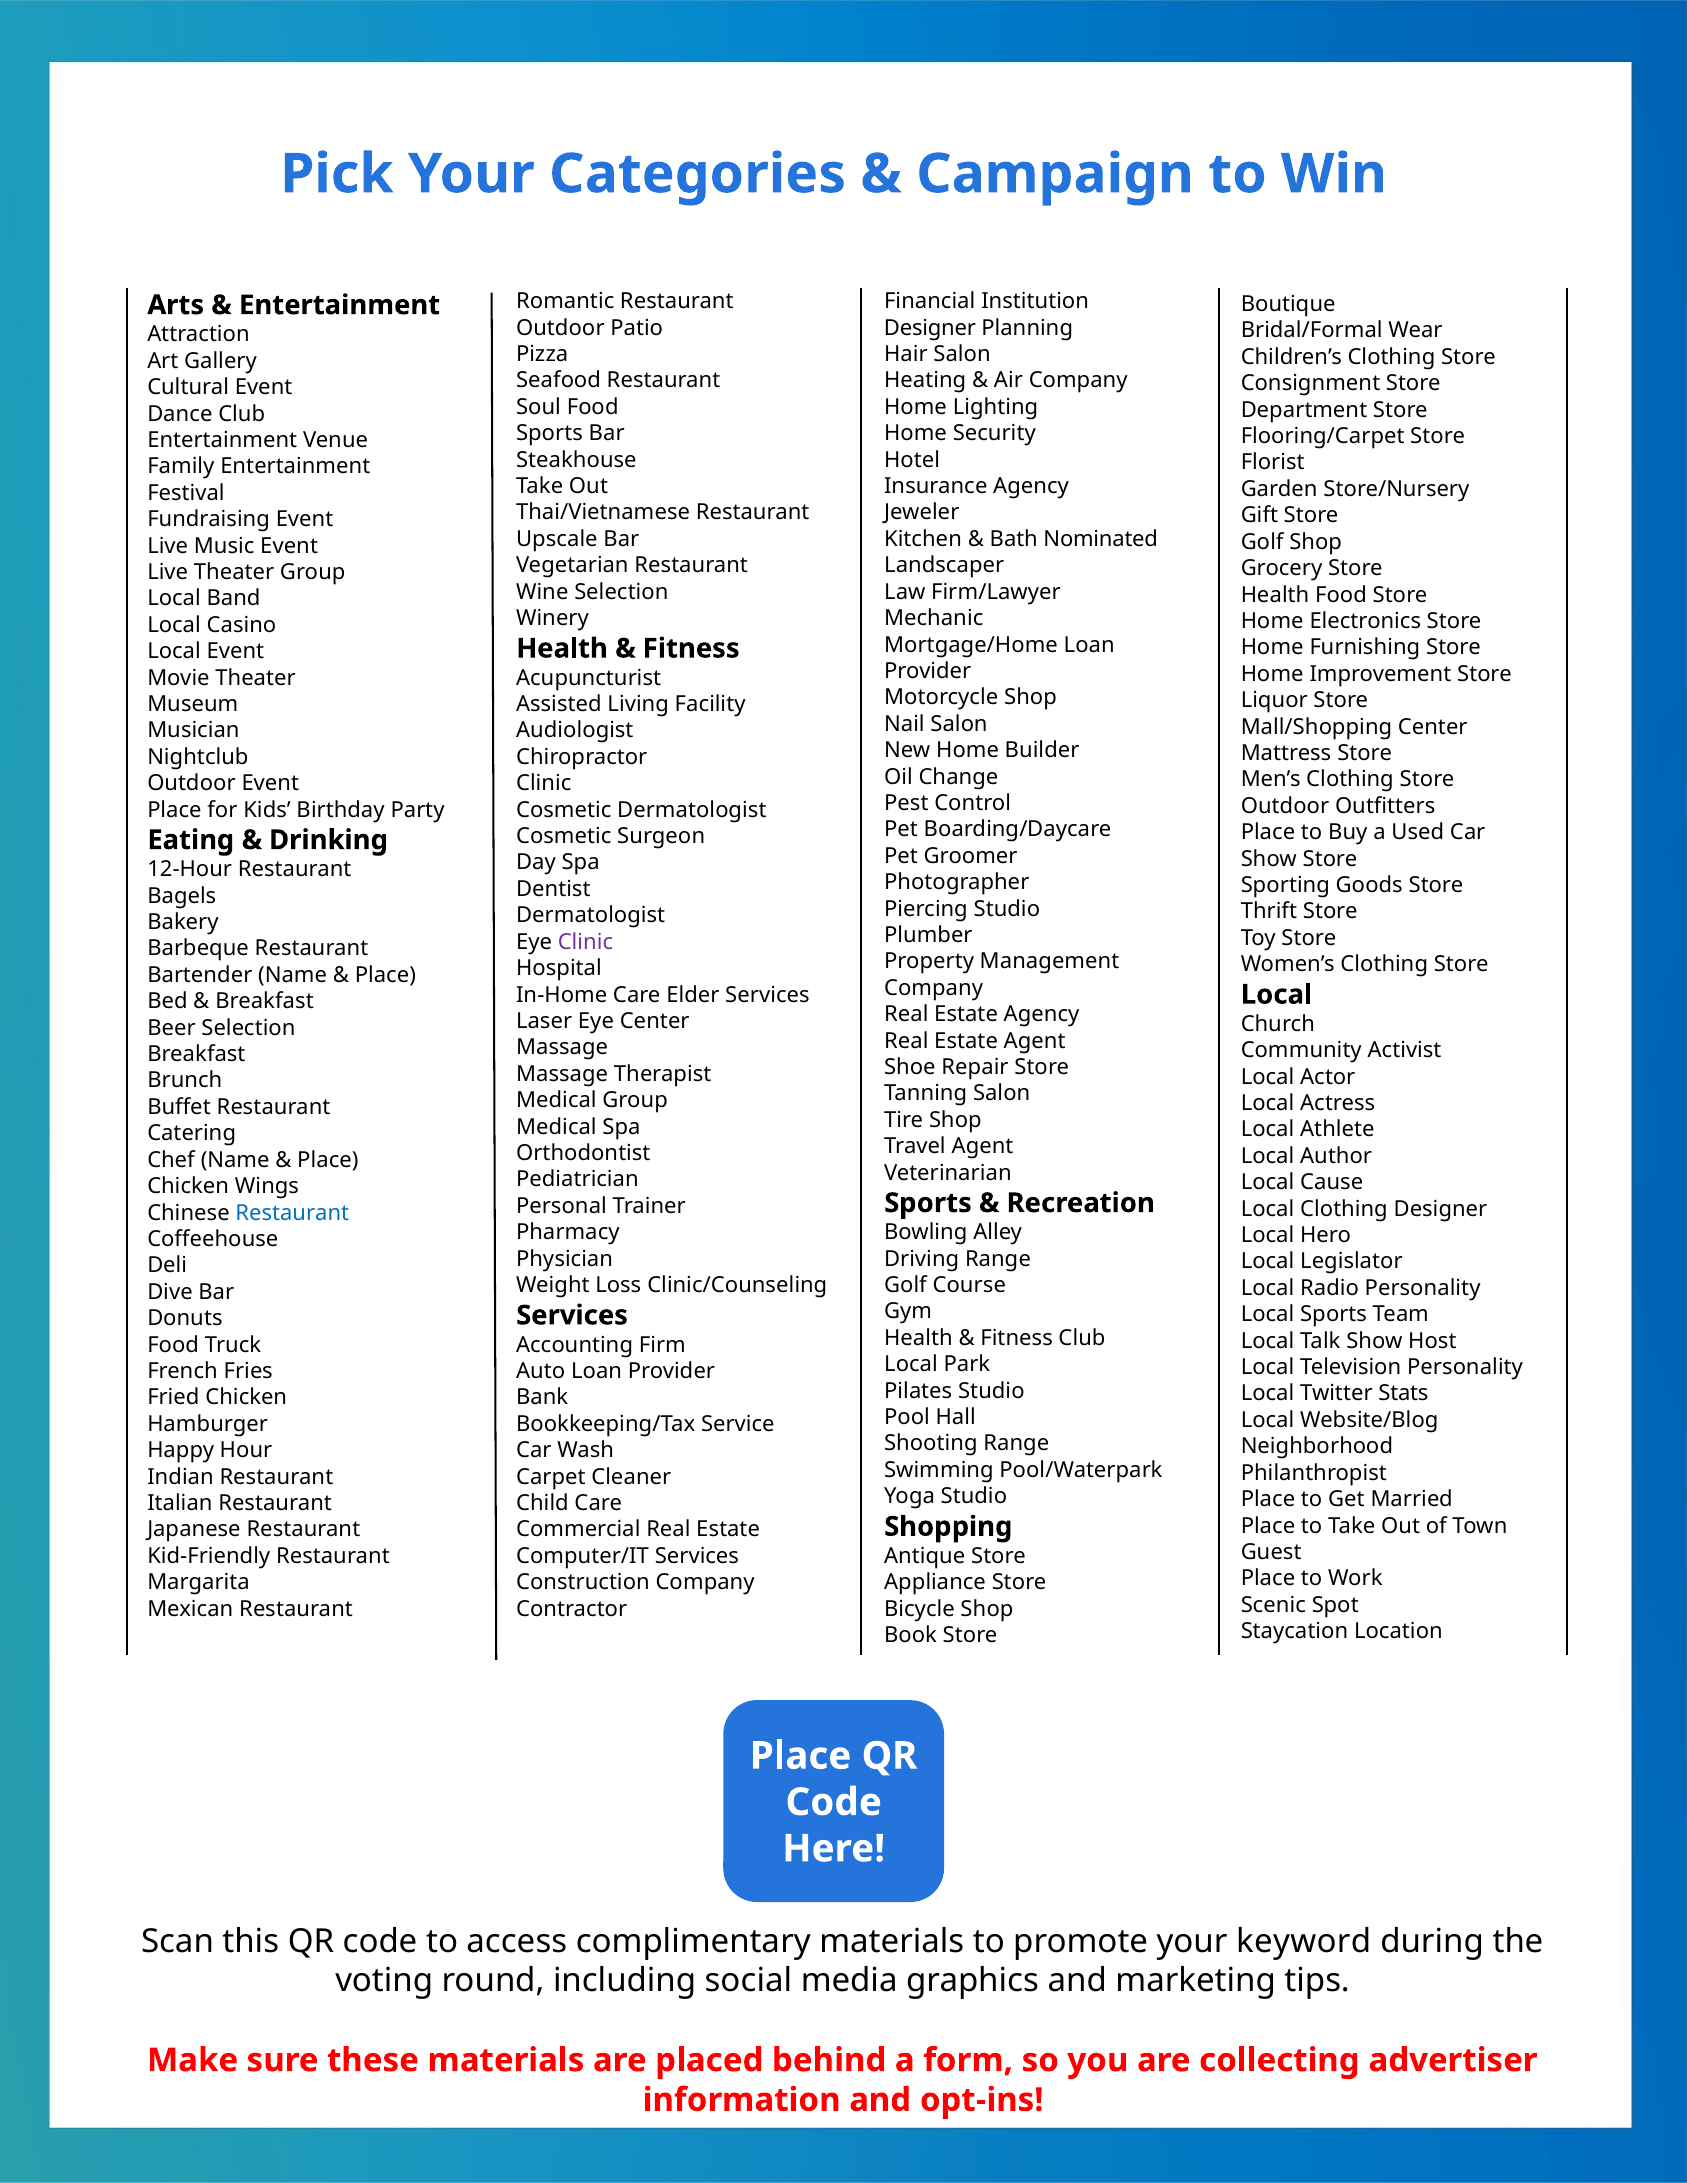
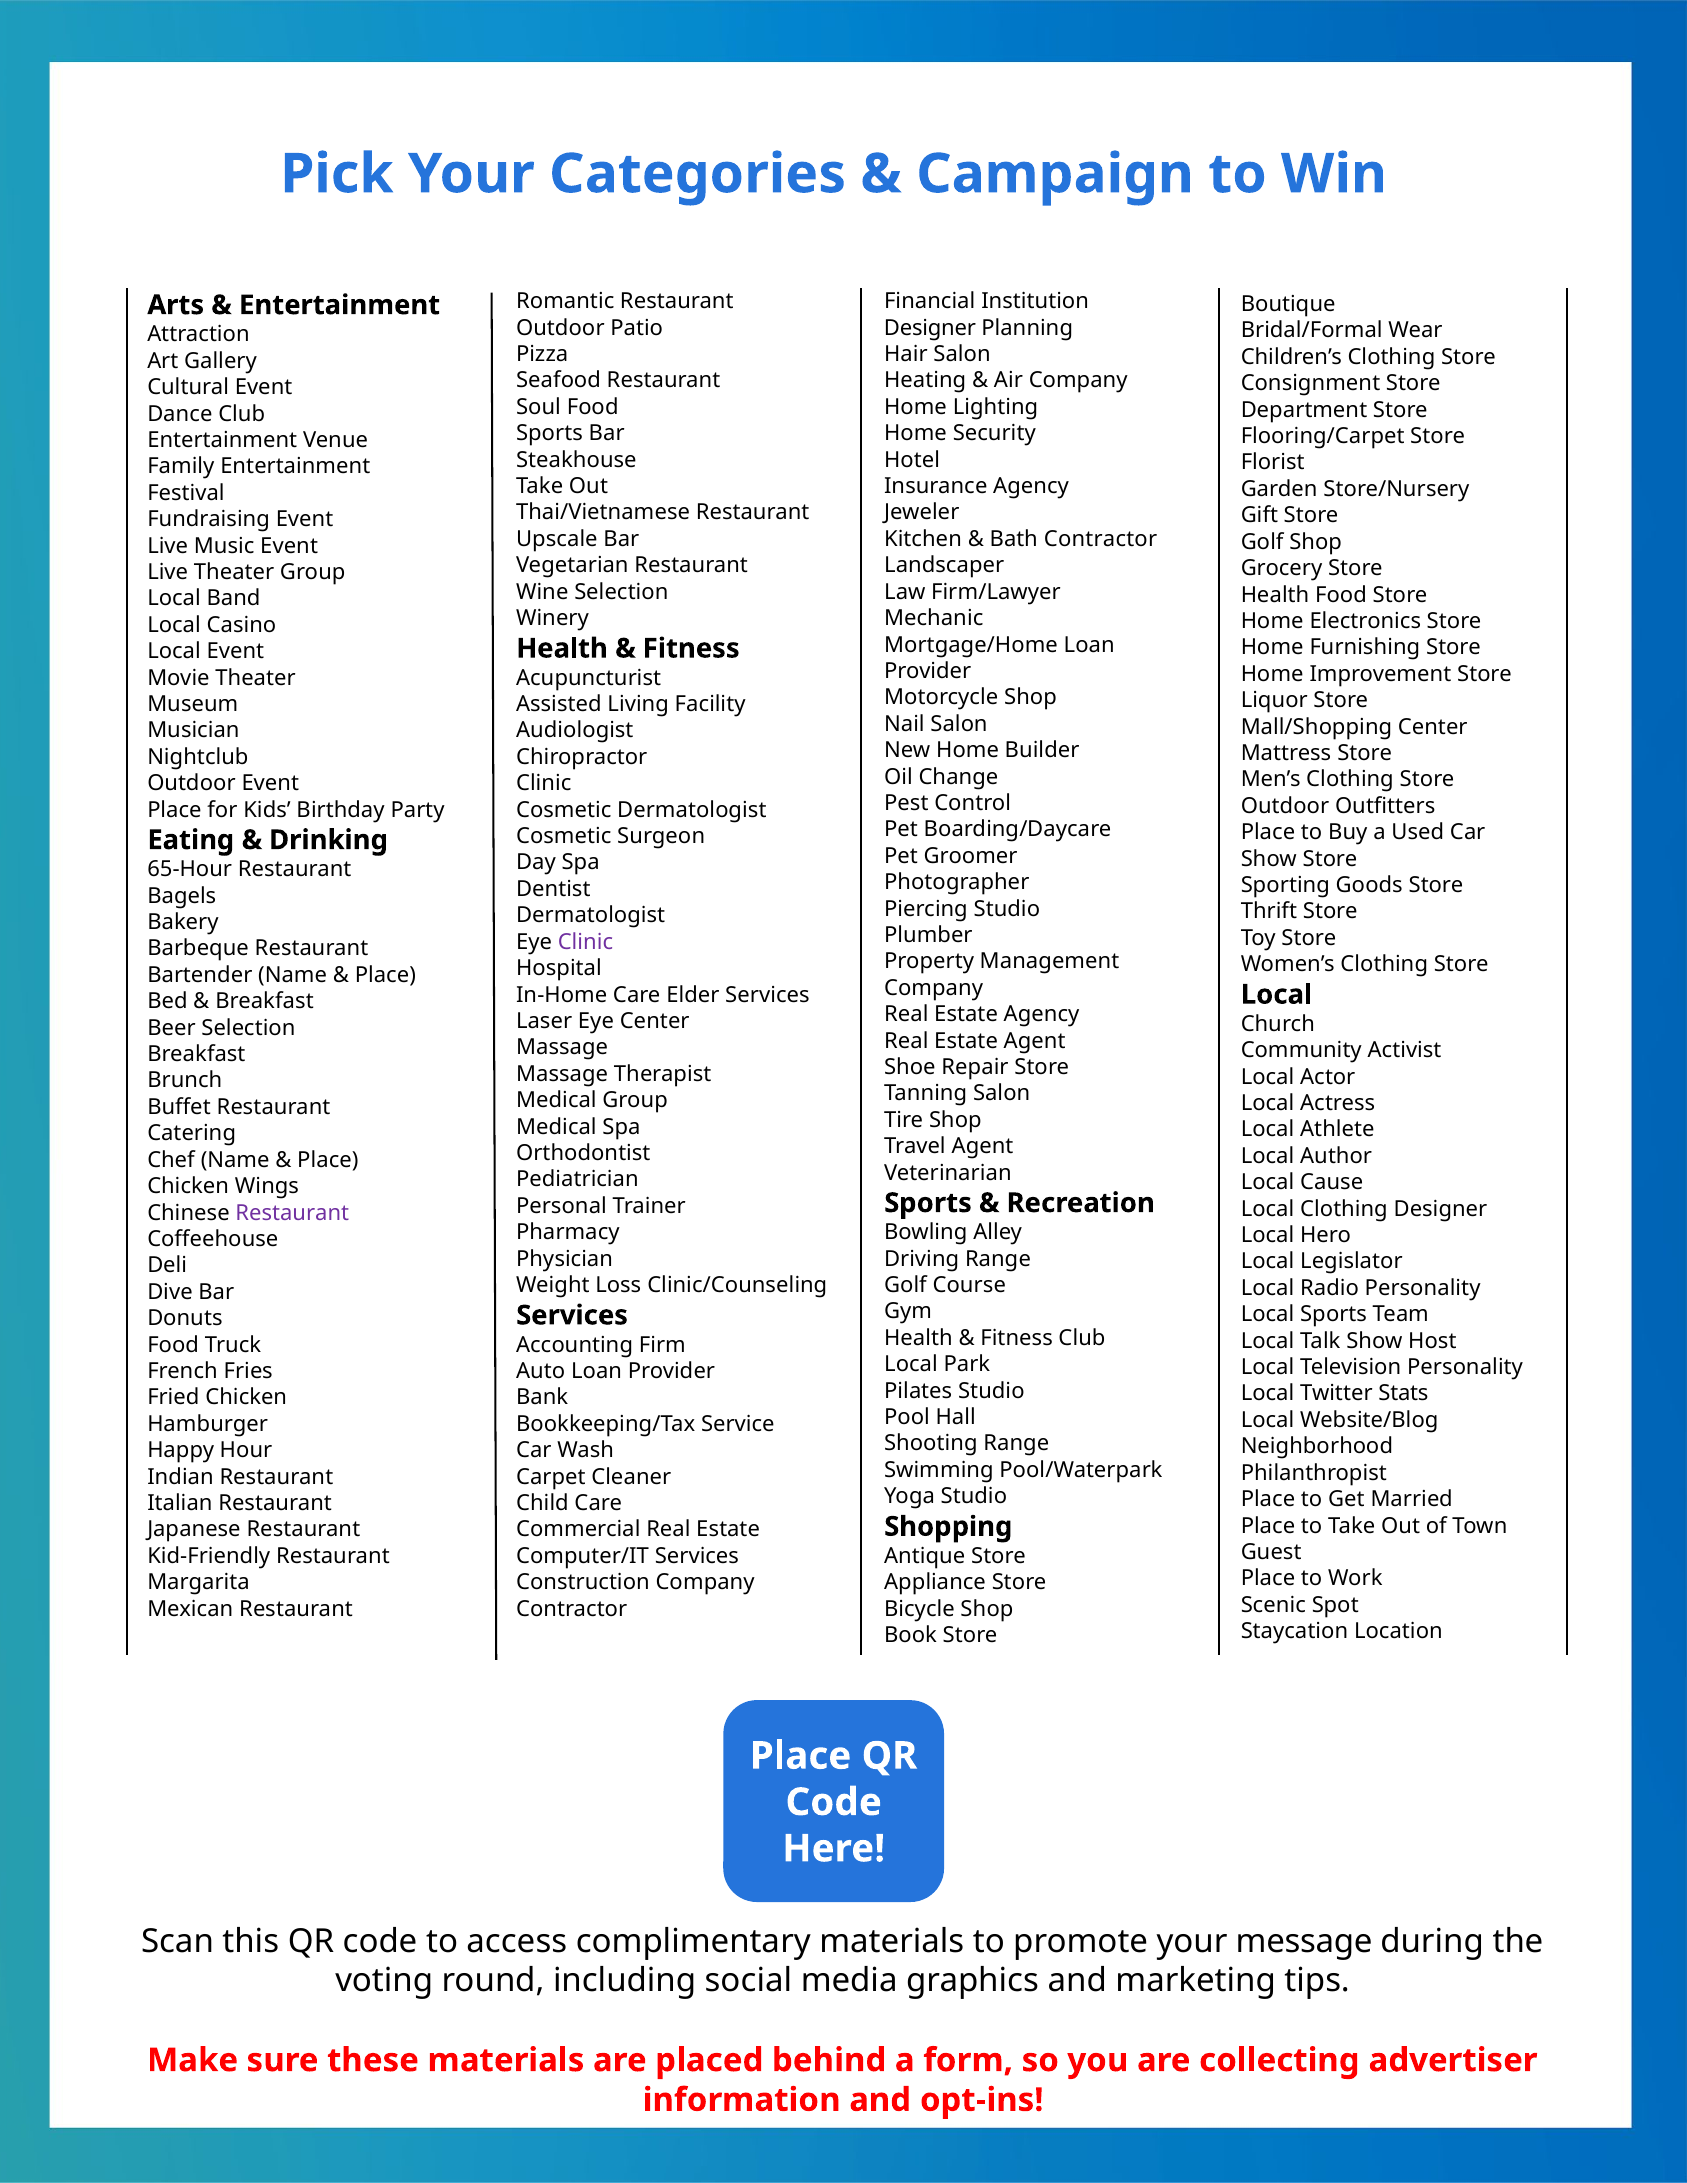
Bath Nominated: Nominated -> Contractor (1101, 539)
12-Hour: 12-Hour -> 65-Hour (190, 870)
Restaurant colour: blue -> purple (292, 1213)
keyword: keyword -> message (1304, 1941)
